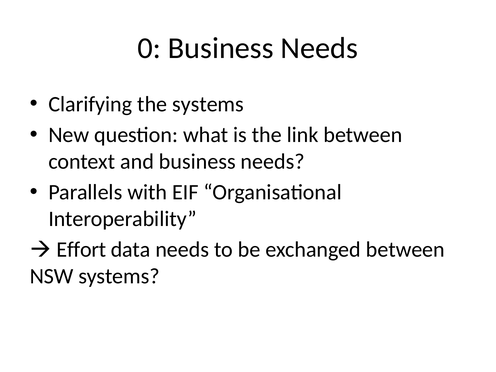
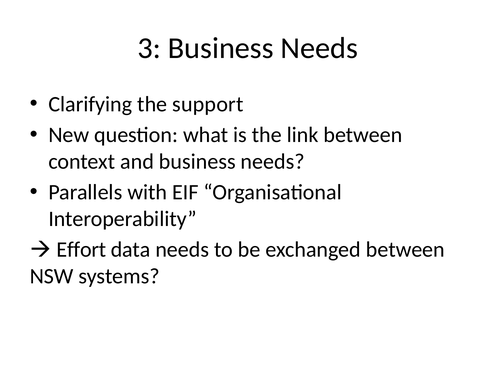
0: 0 -> 3 (149, 48)
the systems: systems -> support (208, 104)
